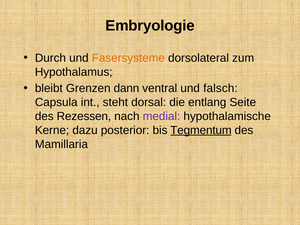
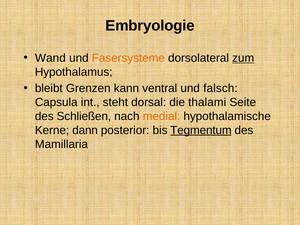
Durch: Durch -> Wand (50, 58)
zum underline: none -> present (243, 58)
dann: dann -> kann (126, 88)
entlang: entlang -> thalami (207, 102)
Rezessen: Rezessen -> Schließen (84, 116)
medial colour: purple -> orange (161, 116)
dazu: dazu -> dann (85, 130)
